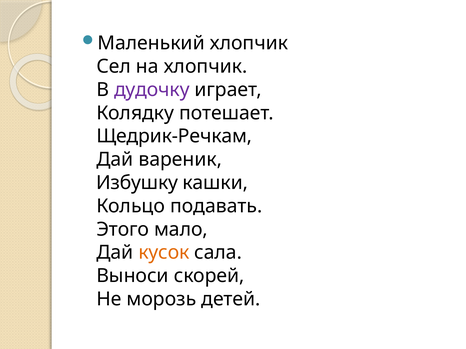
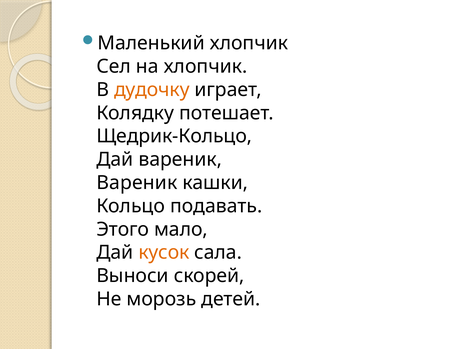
дудочку colour: purple -> orange (152, 90)
Щедрик-Речкам: Щедрик-Речкам -> Щедрик-Кольцо (174, 136)
Избушку: Избушку -> Вареник (137, 183)
